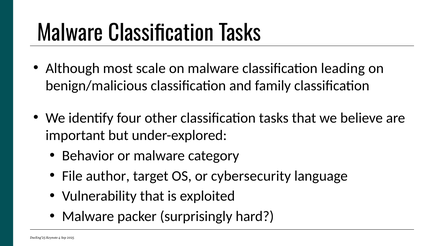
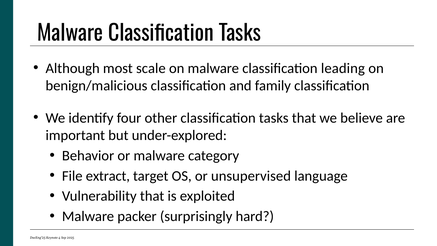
author: author -> extract (108, 176)
cybersecurity: cybersecurity -> unsupervised (251, 176)
